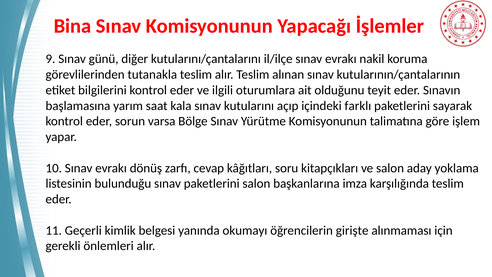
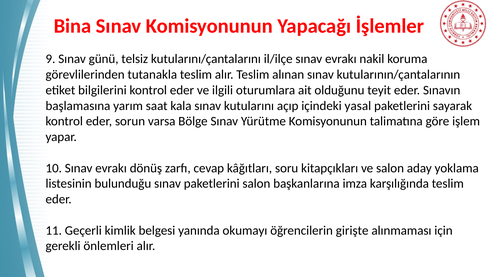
diğer: diğer -> telsiz (135, 59)
farklı: farklı -> yasal (358, 106)
